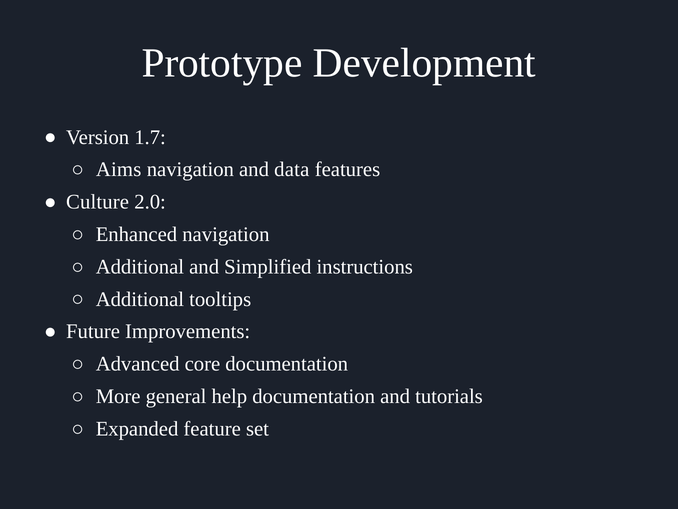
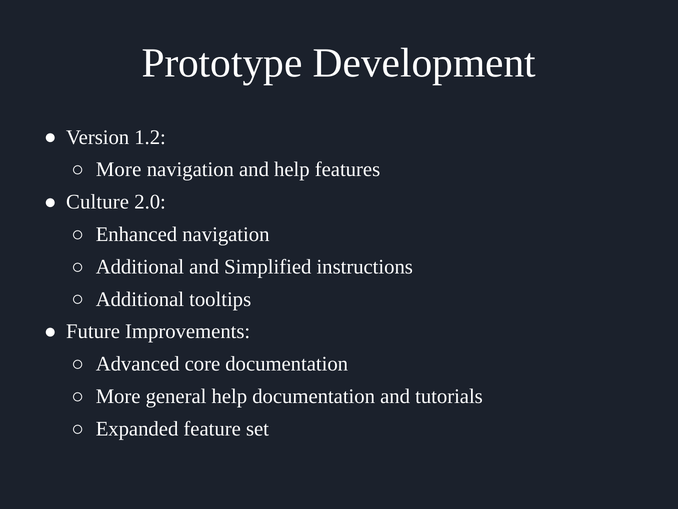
1.7: 1.7 -> 1.2 (150, 137)
Aims: Aims -> More (119, 169)
and data: data -> help (292, 169)
